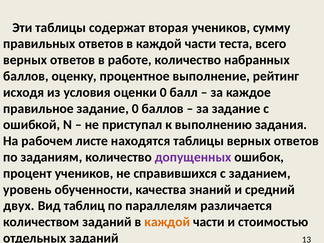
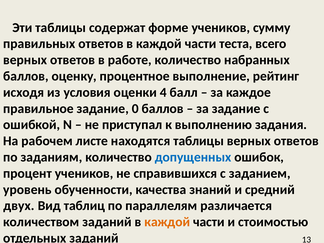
вторая: вторая -> форме (168, 28)
оценки 0: 0 -> 4 (163, 92)
допущенных colour: purple -> blue (193, 157)
